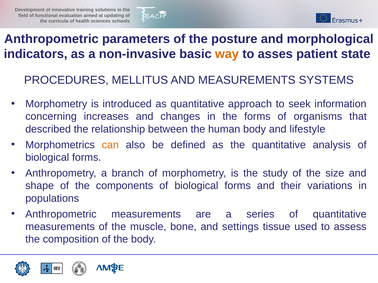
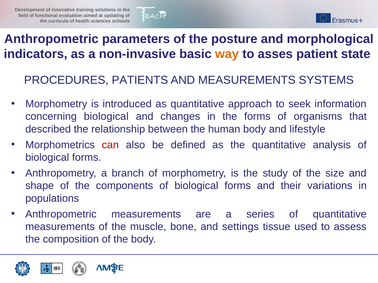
MELLITUS: MELLITUS -> PATIENTS (140, 80)
concerning increases: increases -> biological (106, 117)
can colour: orange -> red (110, 145)
